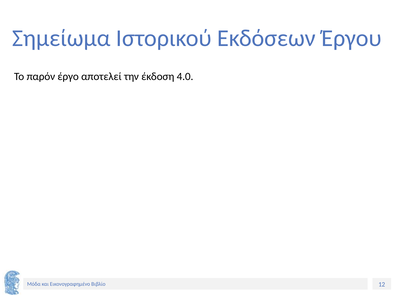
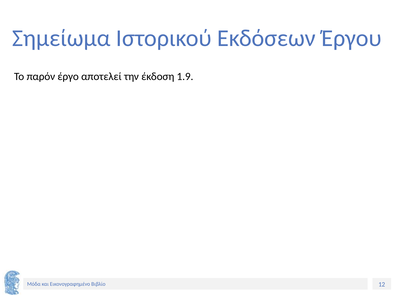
4.0: 4.0 -> 1.9 (185, 76)
